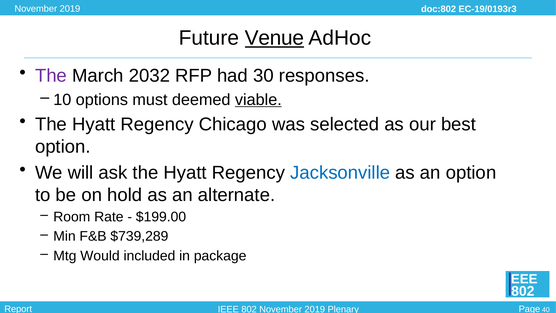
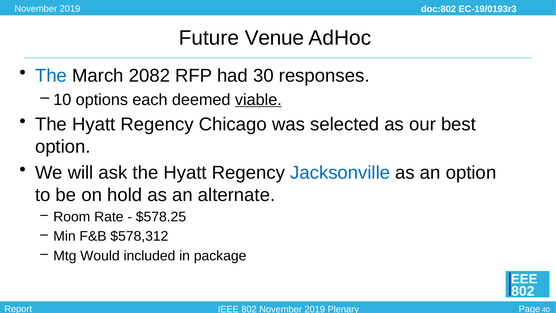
Venue underline: present -> none (275, 38)
The colour: purple -> blue (51, 76)
2032: 2032 -> 2082 (149, 76)
must: must -> each (150, 100)
$199.00: $199.00 -> $578.25 (161, 217)
$739,289: $739,289 -> $578,312 (139, 236)
